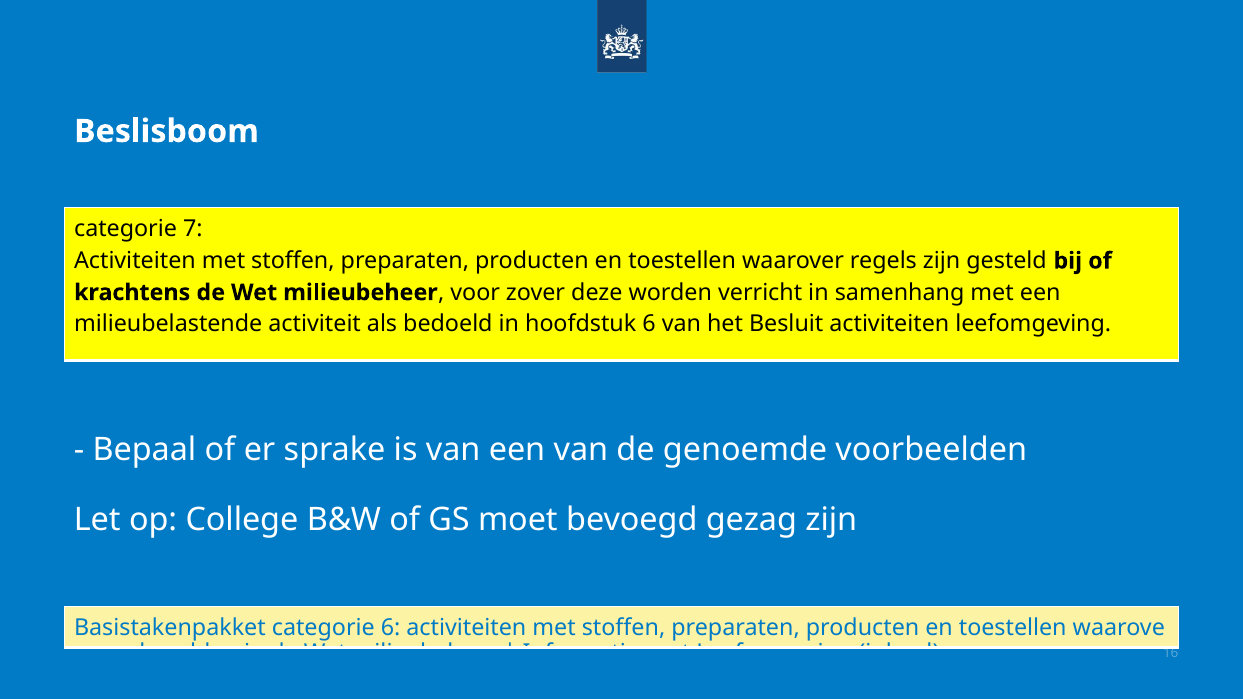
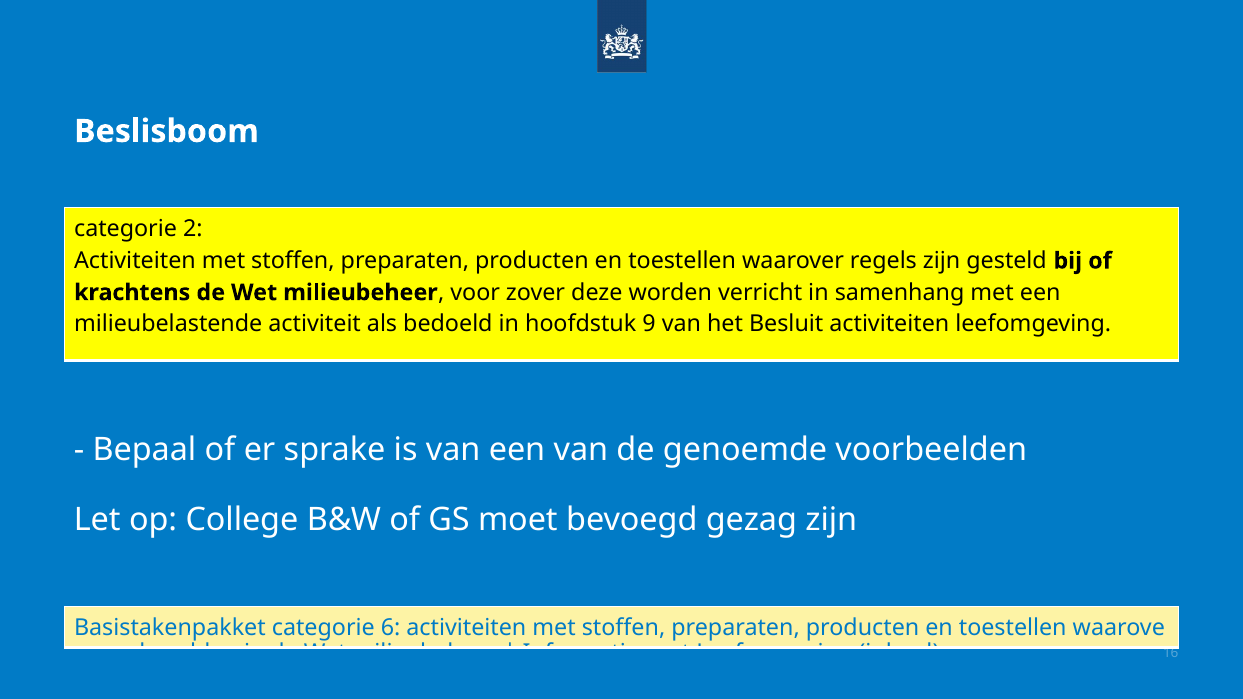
7: 7 -> 2 (193, 229)
hoofdstuk 6: 6 -> 9 (649, 324)
